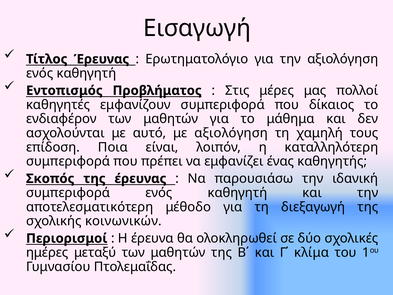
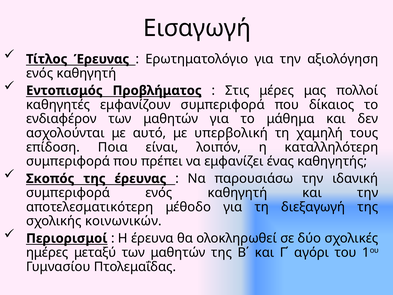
με αξιολόγηση: αξιολόγηση -> υπερβολική (231, 133)
κλίμα: κλίμα -> αγόρι (312, 252)
